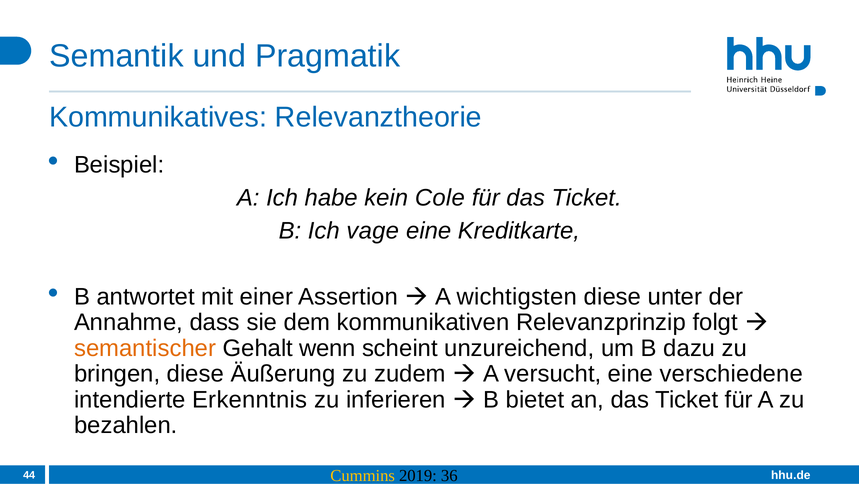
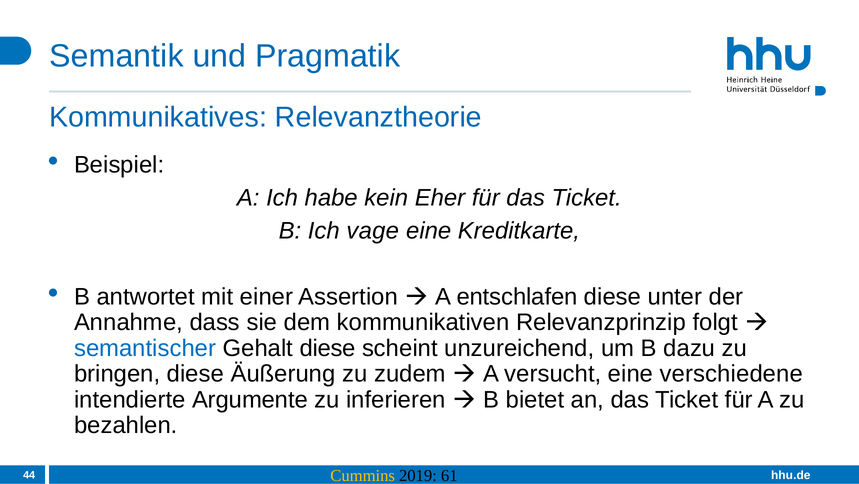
Cole: Cole -> Eher (440, 198)
wichtigsten: wichtigsten -> entschlafen (517, 296)
semantischer colour: orange -> blue (145, 348)
Gehalt wenn: wenn -> diese (328, 348)
Erkenntnis: Erkenntnis -> Argumente (250, 400)
36: 36 -> 61 (449, 476)
